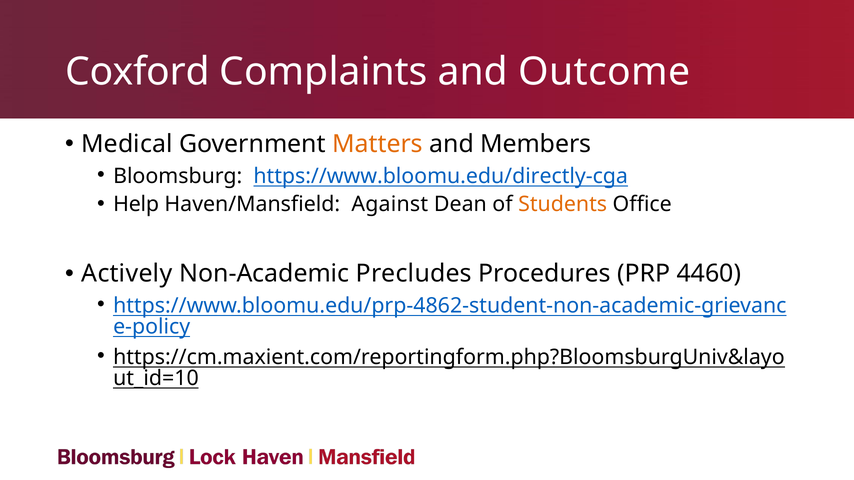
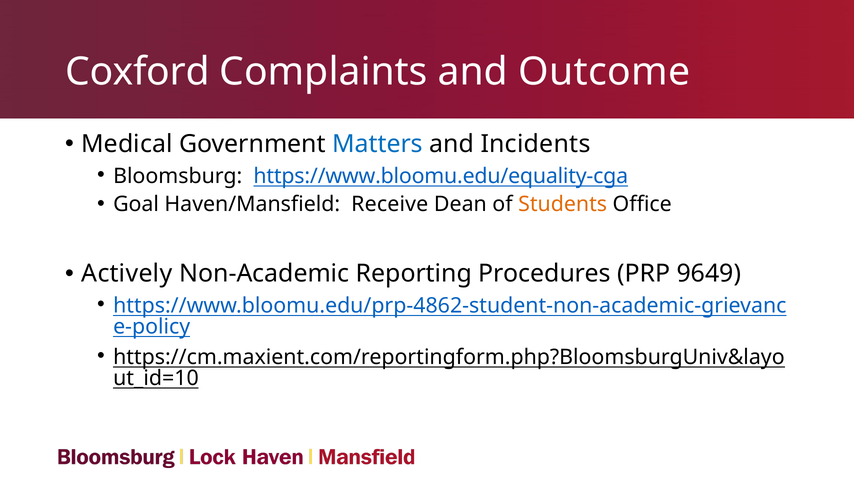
Matters colour: orange -> blue (378, 144)
Members: Members -> Incidents (536, 144)
https://www.bloomu.edu/directly-cga: https://www.bloomu.edu/directly-cga -> https://www.bloomu.edu/equality-cga (441, 176)
Help: Help -> Goal (136, 204)
Against: Against -> Receive (390, 204)
Precludes: Precludes -> Reporting (414, 274)
4460: 4460 -> 9649 (709, 274)
